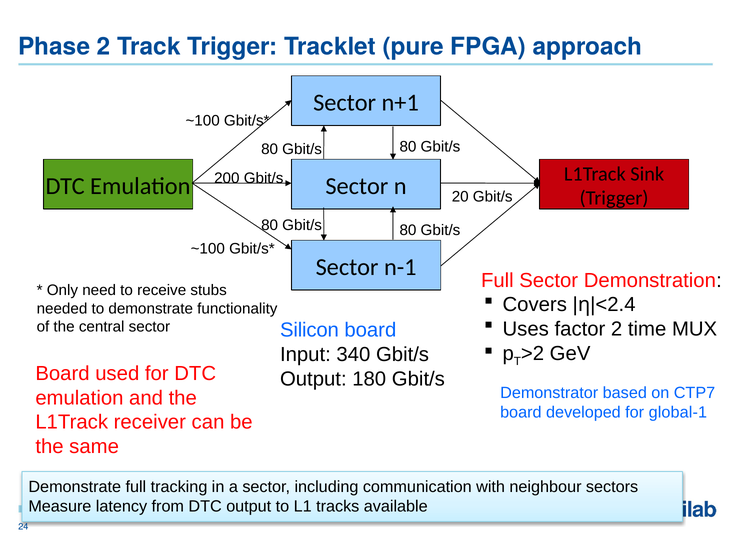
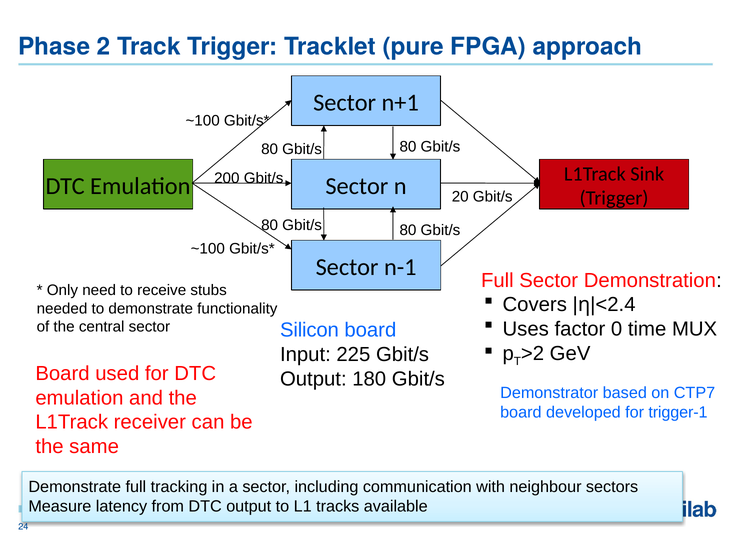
factor 2: 2 -> 0 (617, 329)
340: 340 -> 225 (353, 355)
global-1: global-1 -> trigger-1 (678, 412)
